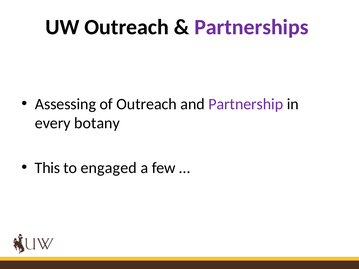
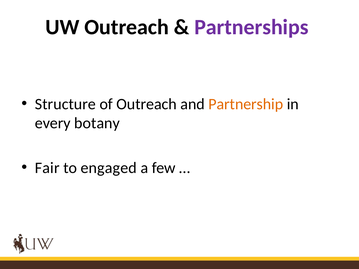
Assessing: Assessing -> Structure (65, 104)
Partnership colour: purple -> orange (246, 104)
This: This -> Fair (47, 168)
